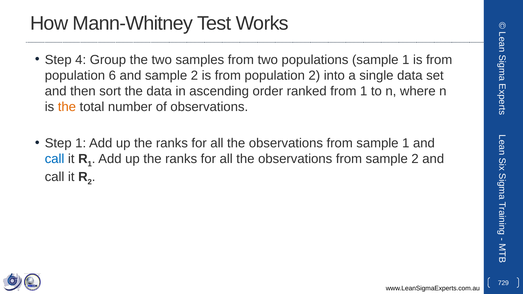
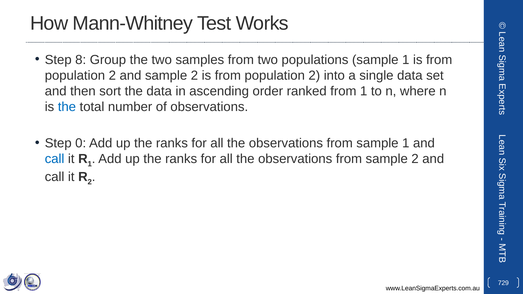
4: 4 -> 8 (81, 60)
6: 6 -> 2 (112, 75)
the colour: orange -> blue (67, 107)
Step 1: 1 -> 0 (81, 143)
